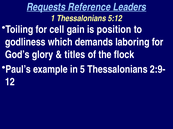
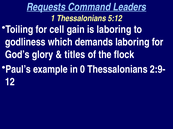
Reference: Reference -> Command (89, 7)
is position: position -> laboring (114, 30)
5: 5 -> 0 (83, 70)
